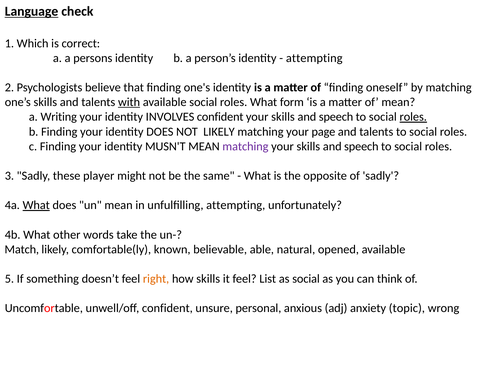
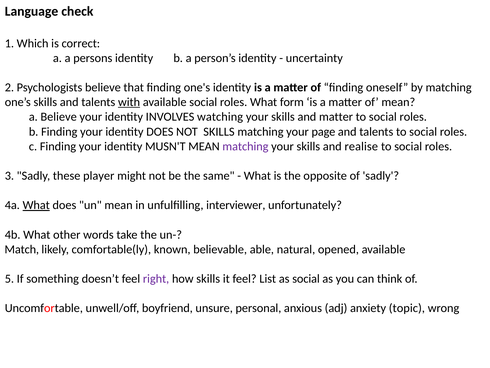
Language underline: present -> none (32, 11)
attempting: attempting -> uncertainty (314, 58)
a Writing: Writing -> Believe (59, 117)
INVOLVES confident: confident -> watching (220, 117)
speech: speech -> matter (336, 117)
roles underline: present -> none (413, 117)
NOT LIKELY: LIKELY -> SKILLS (219, 131)
speech: speech -> realise (361, 146)
unfulfilling attempting: attempting -> interviewer (236, 205)
right colour: orange -> purple (156, 278)
unwell/off confident: confident -> boyfriend (167, 308)
